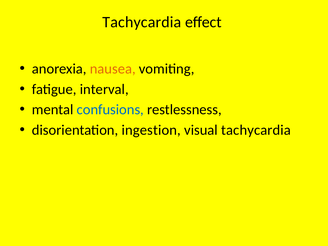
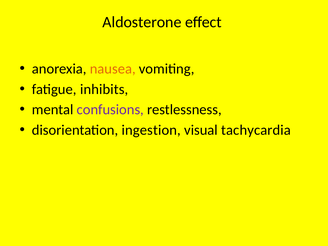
Tachycardia: Tachycardia -> Aldosterone (142, 22)
interval: interval -> inhibits (104, 89)
confusions colour: blue -> purple (110, 110)
